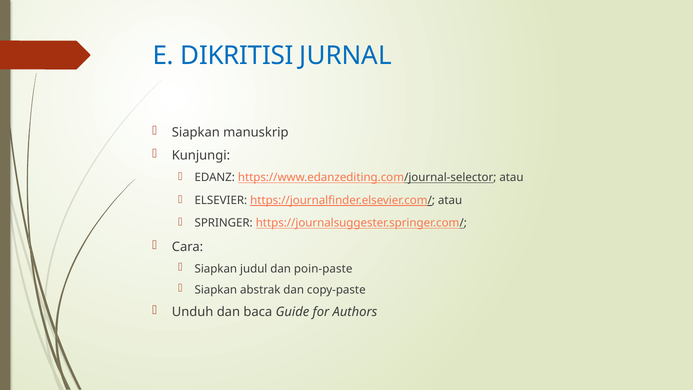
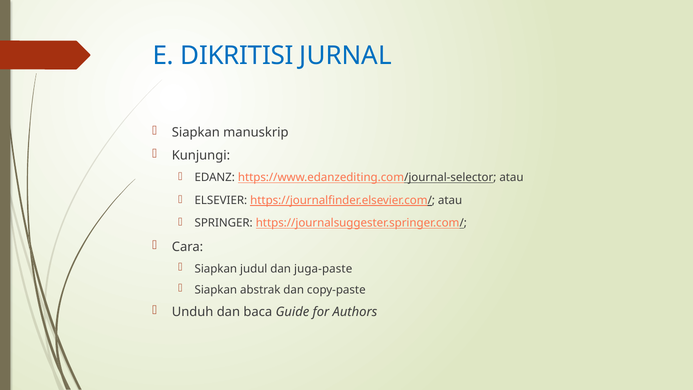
poin-paste: poin-paste -> juga-paste (323, 269)
